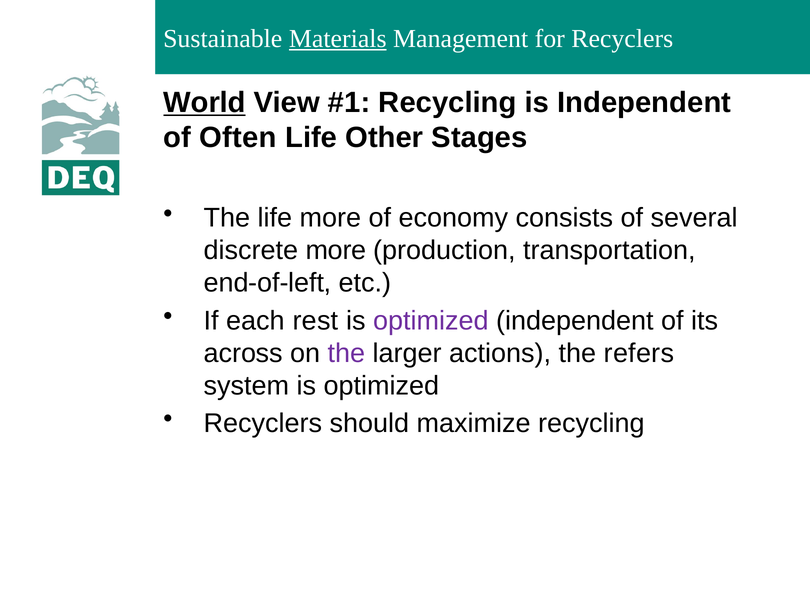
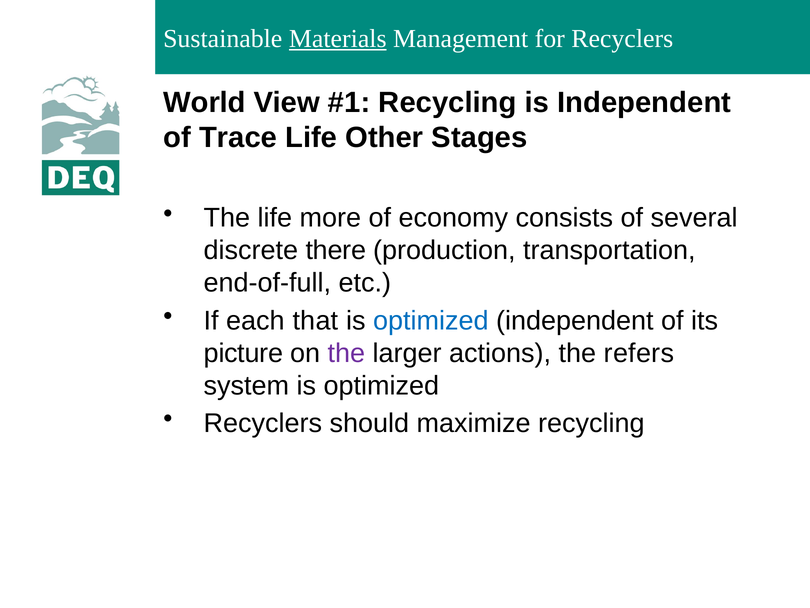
World underline: present -> none (205, 103)
Often: Often -> Trace (238, 138)
discrete more: more -> there (336, 250)
end-of-left: end-of-left -> end-of-full (268, 283)
rest: rest -> that (315, 320)
optimized colour: purple -> blue (431, 320)
across: across -> picture (243, 353)
